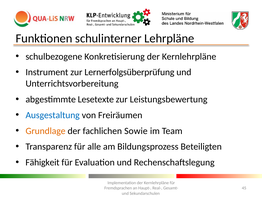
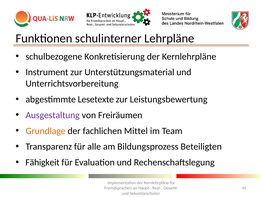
Lernerfolgsüberprüfung: Lernerfolgsüberprüfung -> Unterstützungsmaterial (129, 72)
Ausgestaltung colour: blue -> purple (53, 115)
Sowie: Sowie -> Mittel (136, 131)
